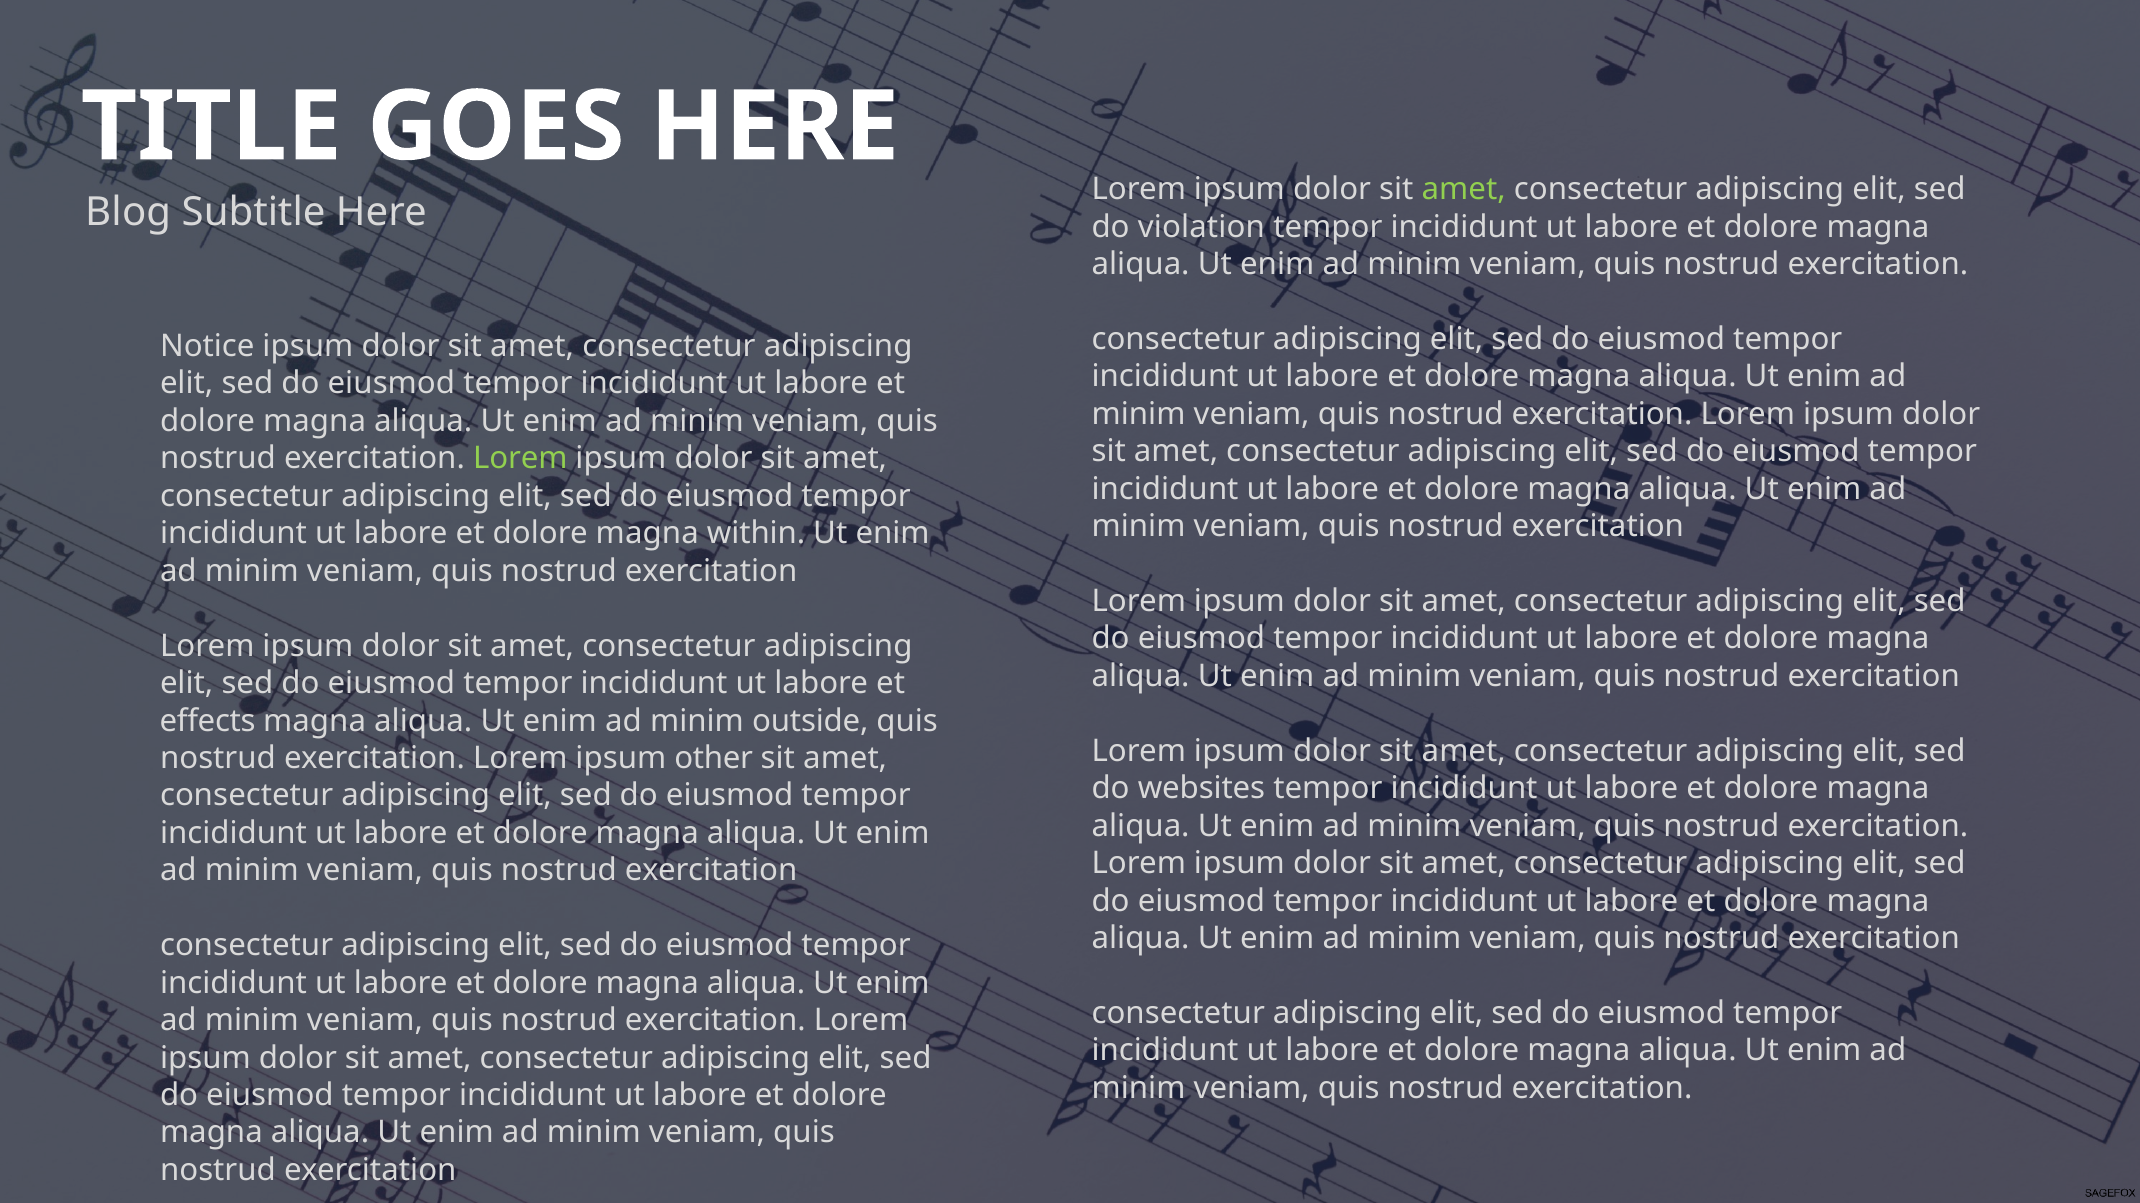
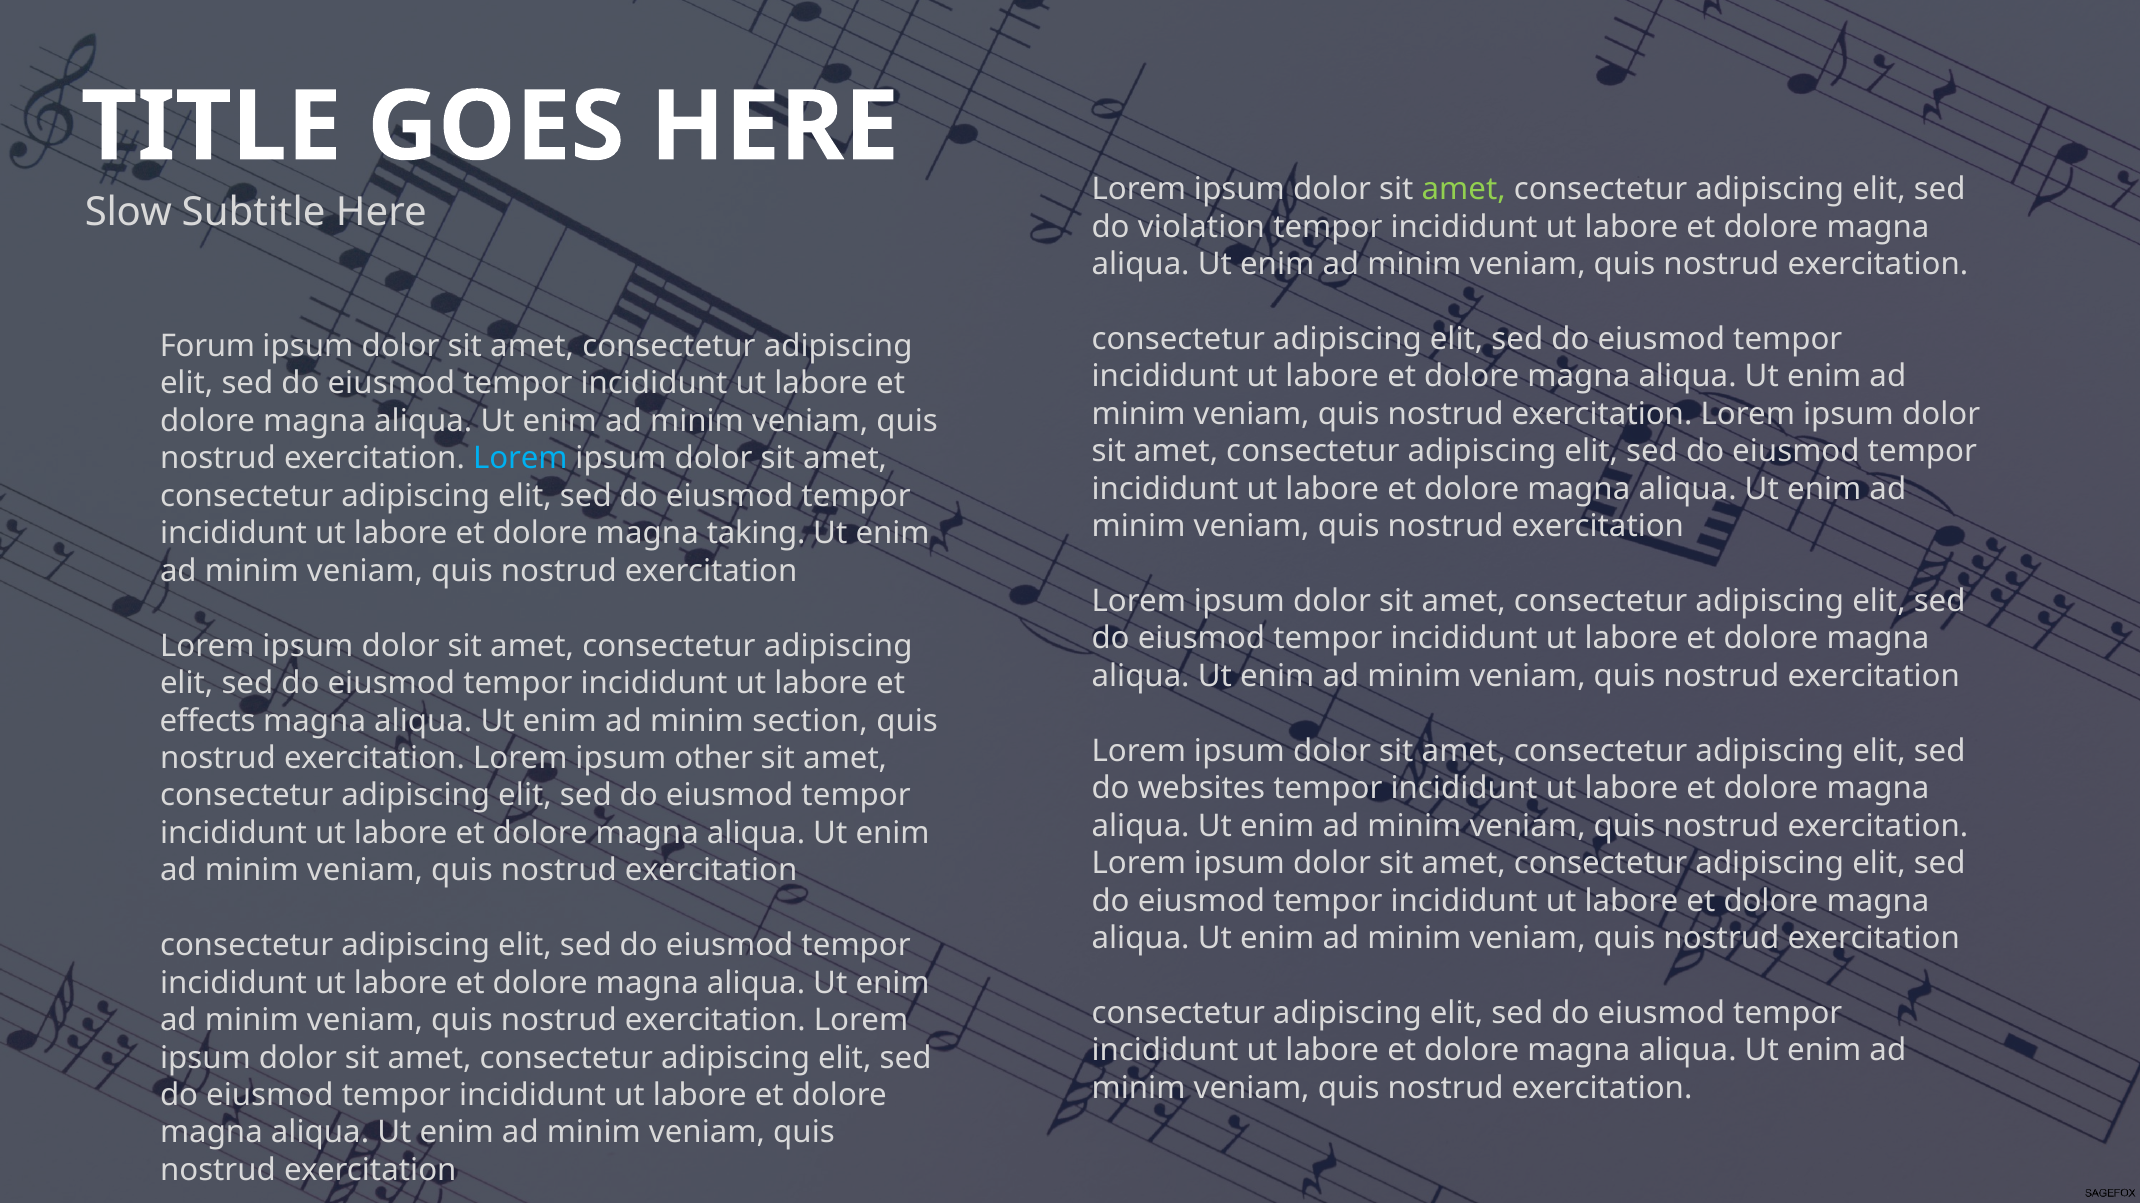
Blog: Blog -> Slow (128, 212)
Notice: Notice -> Forum (207, 346)
Lorem colour: light green -> light blue (520, 459)
within: within -> taking (756, 534)
outside: outside -> section (810, 721)
